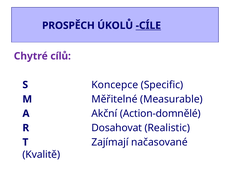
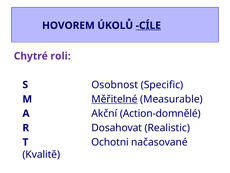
PROSPĚCH: PROSPĚCH -> HOVOREM (68, 25)
cílů: cílů -> roli (61, 56)
Koncepce: Koncepce -> Osobnost (115, 85)
Měřitelné underline: none -> present (114, 99)
Zajímají: Zajímají -> Ochotni (110, 142)
